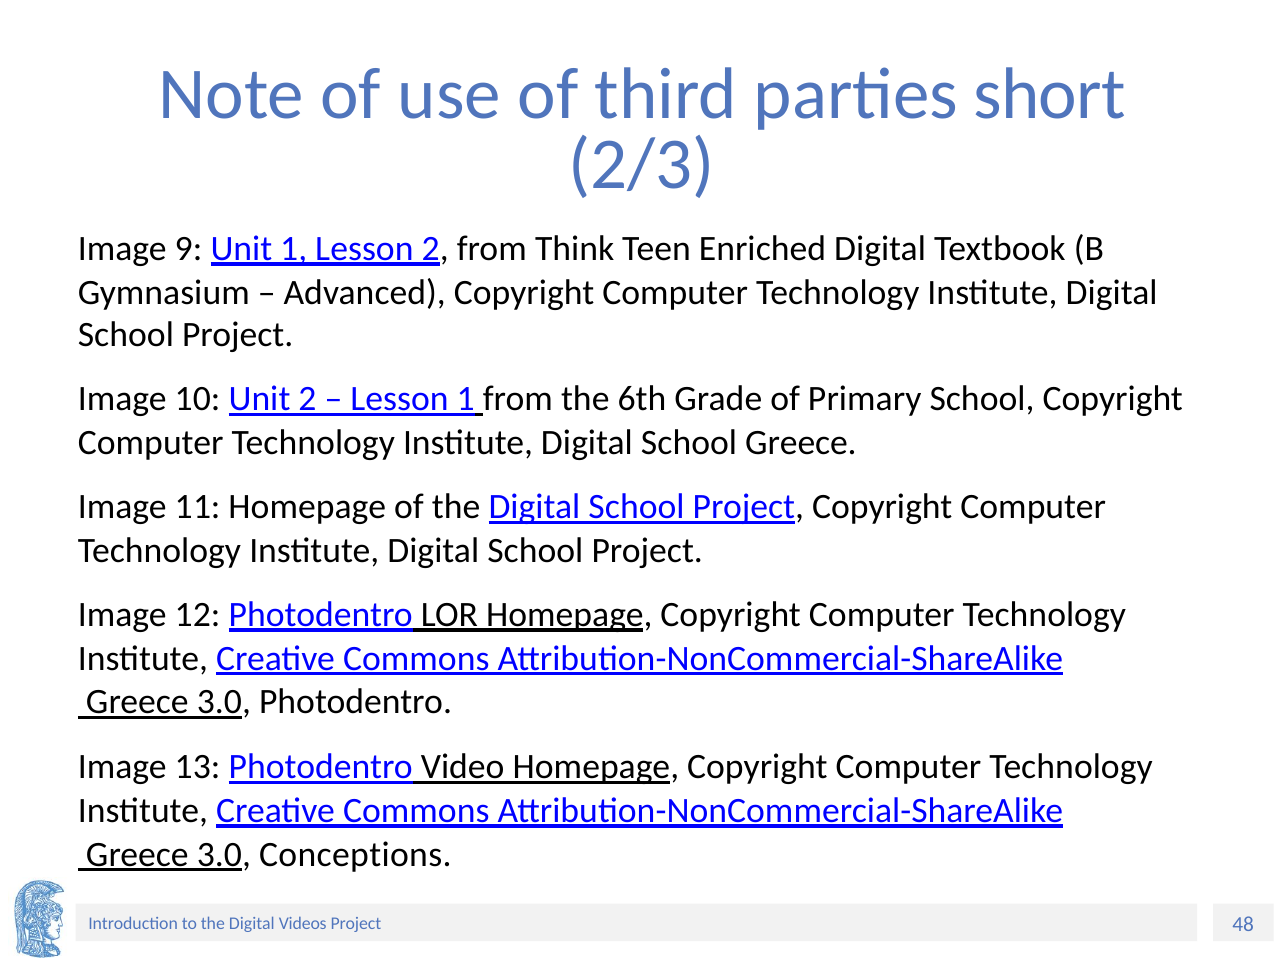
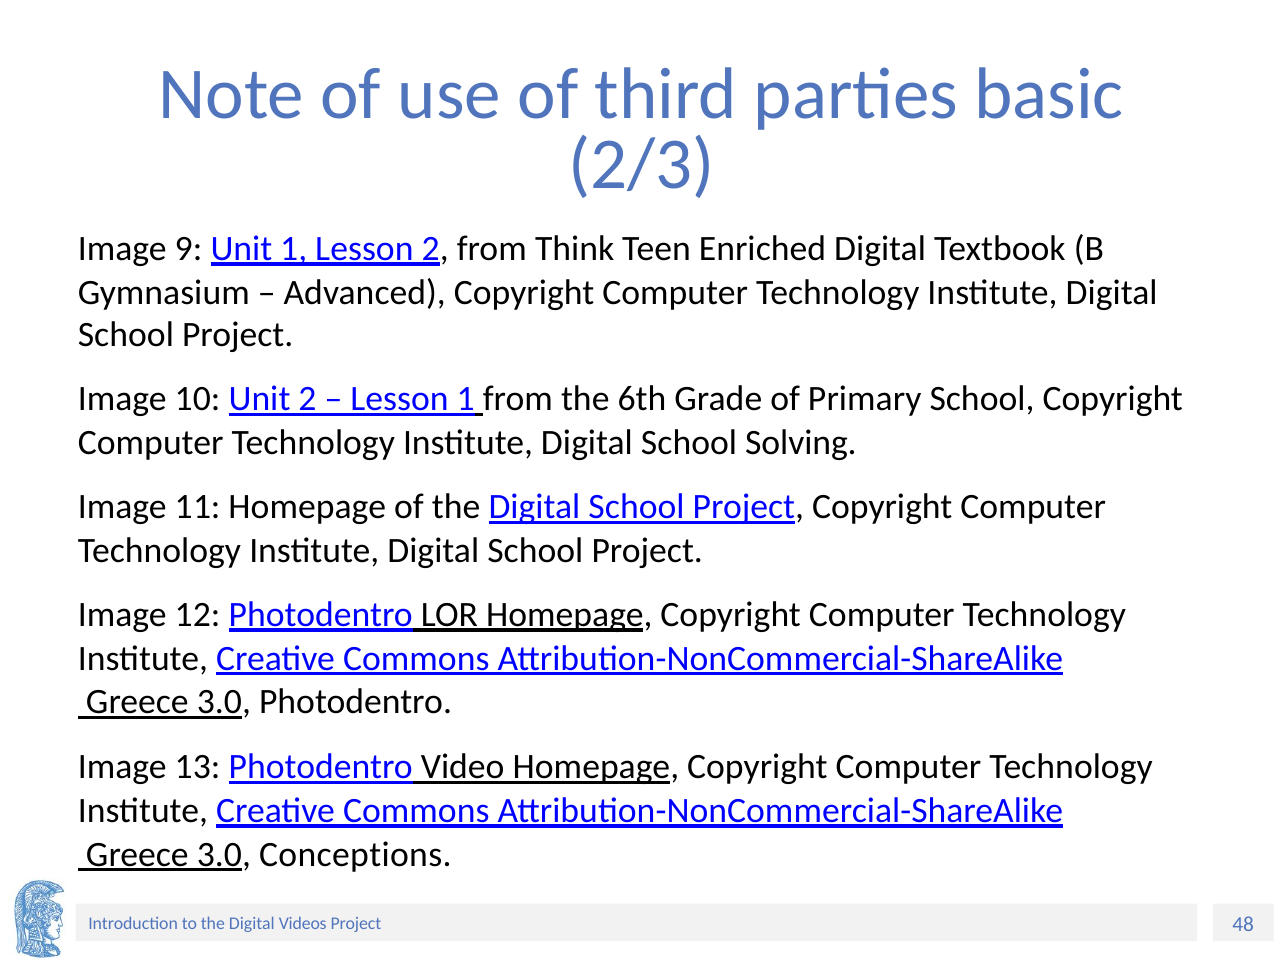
short: short -> basic (1049, 95)
School Greece: Greece -> Solving (801, 443)
